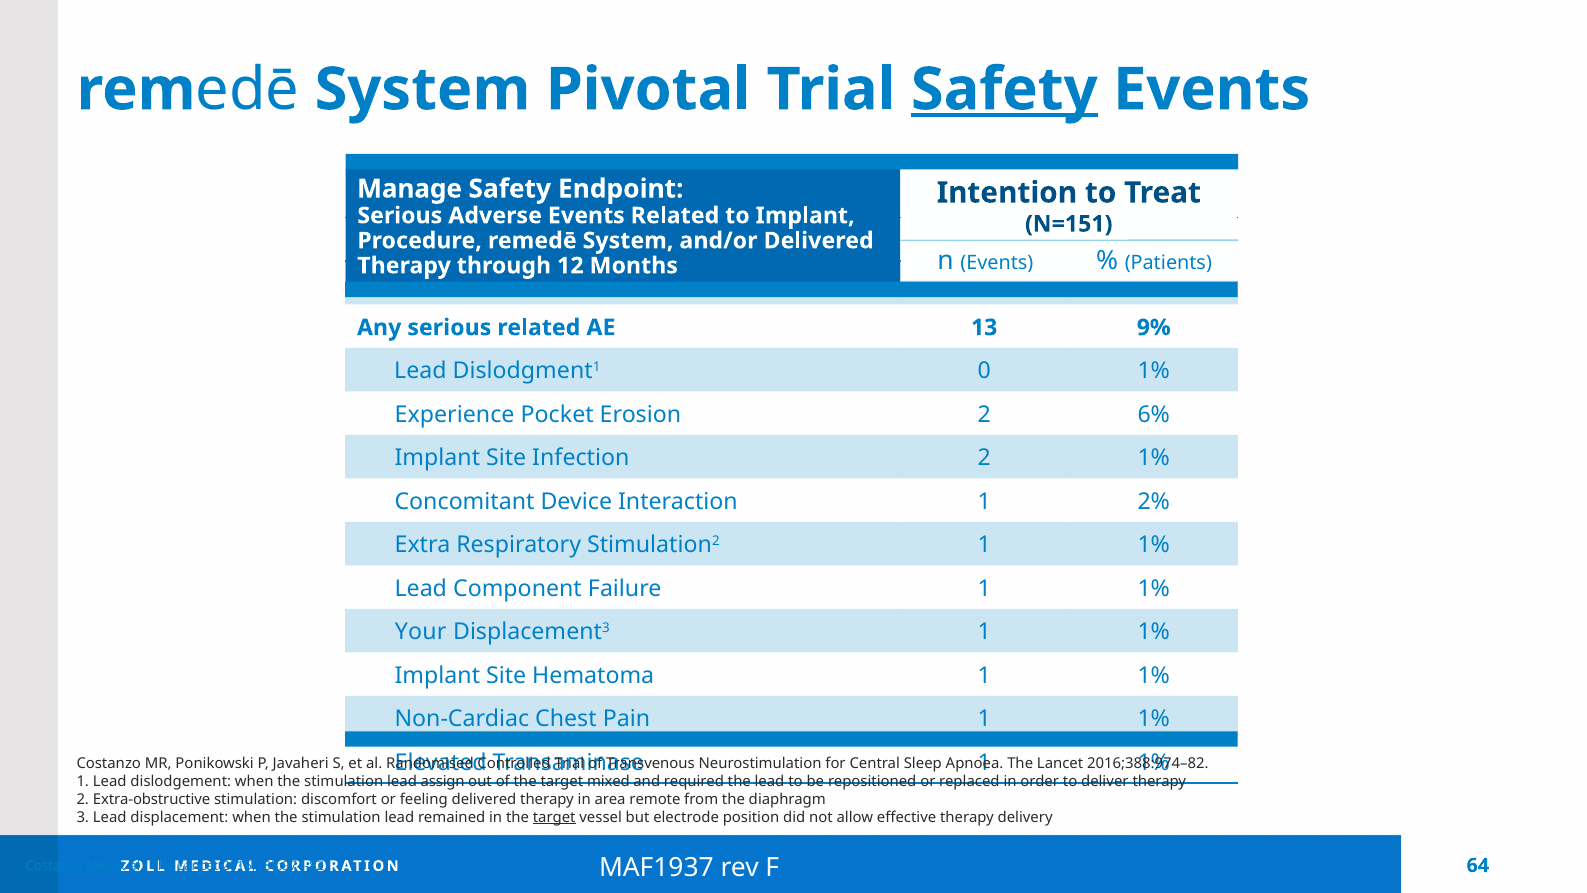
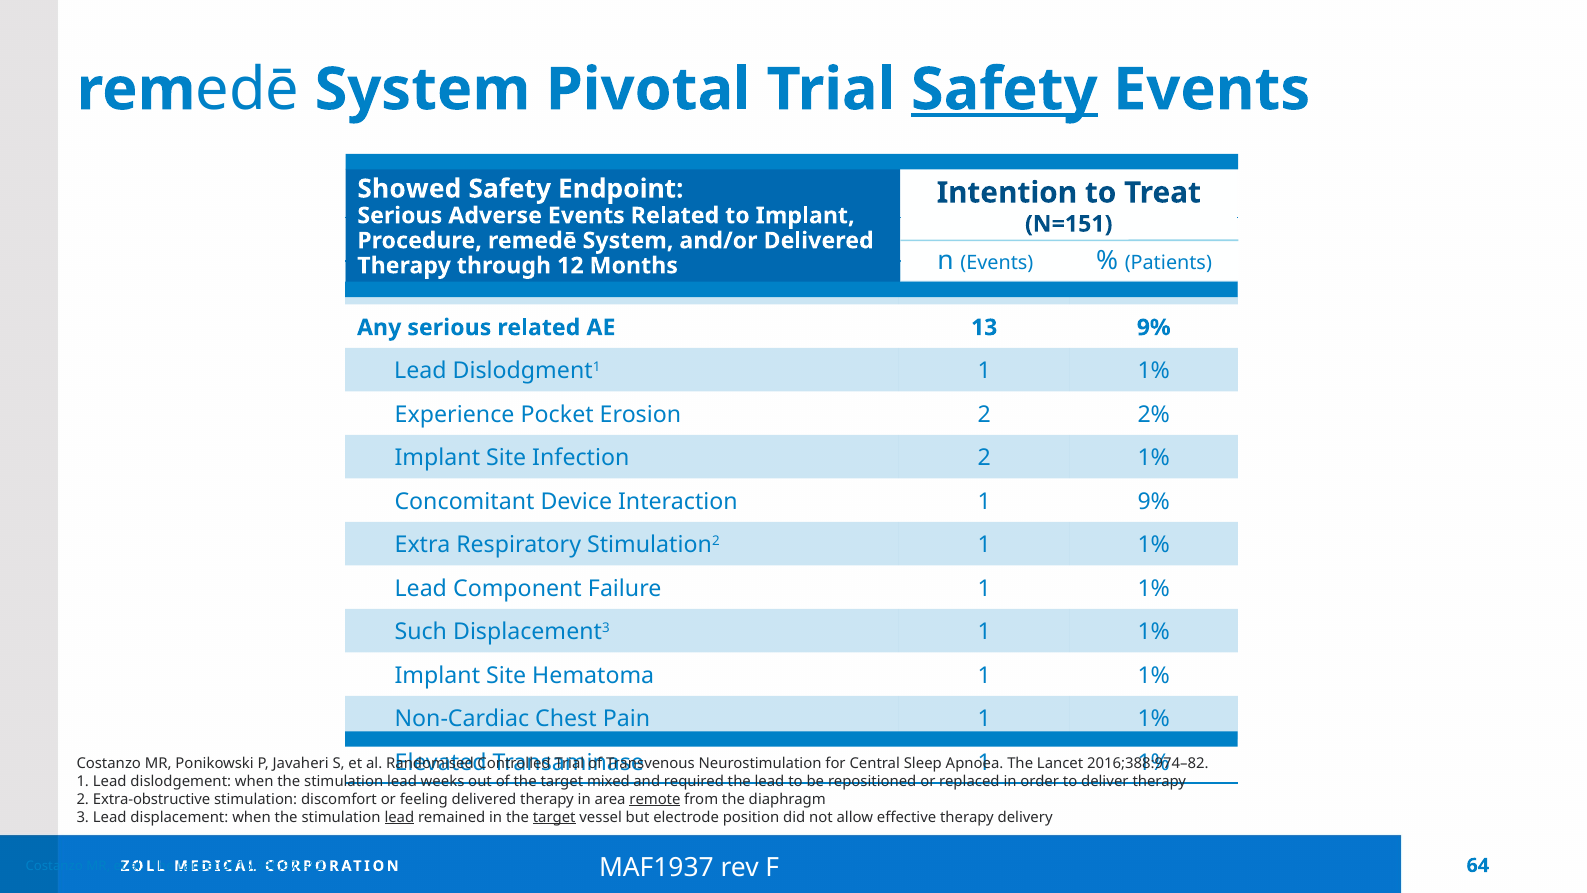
Manage: Manage -> Showed (409, 189)
Dislodgment1 0: 0 -> 1 (984, 371)
6%: 6% -> 2% (1154, 414)
1 2%: 2% -> 9% (1154, 501)
Your: Your -> Such (421, 632)
assign: assign -> weeks (443, 781)
remote underline: none -> present (655, 799)
lead underline: none -> present (399, 817)
